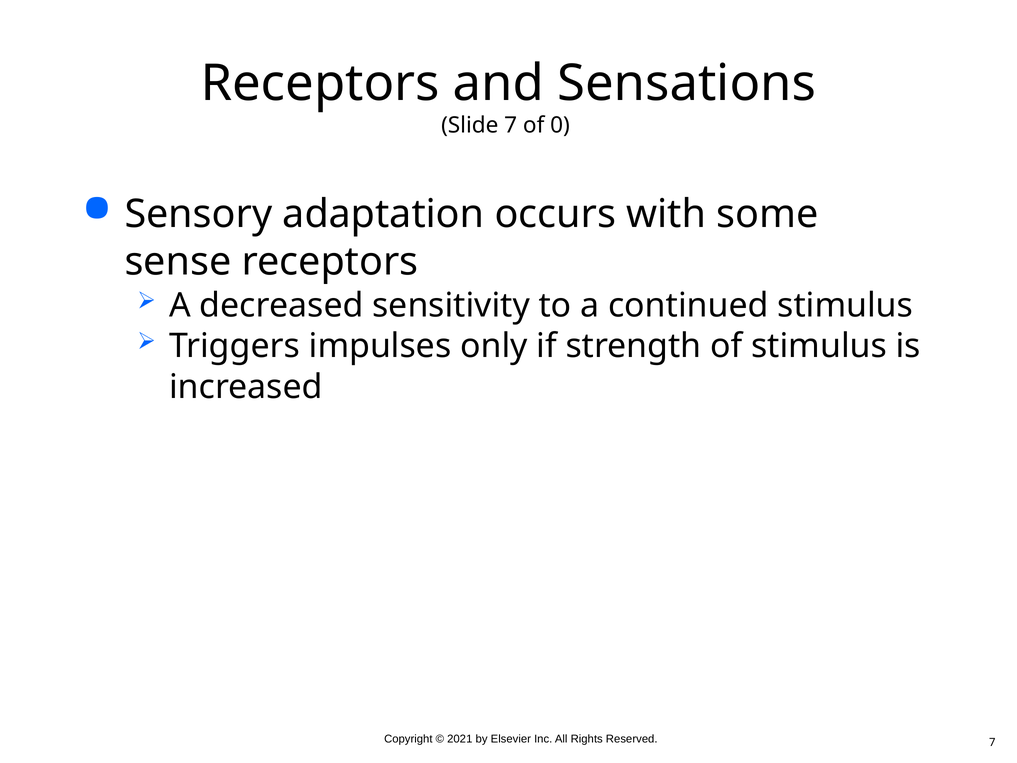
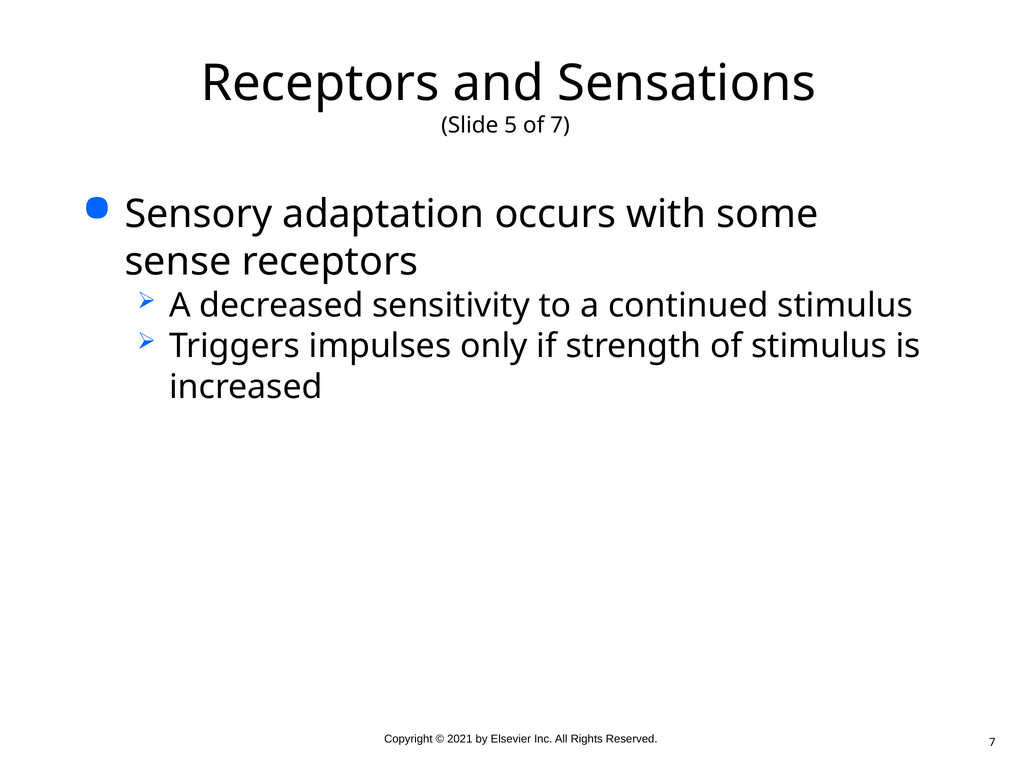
Slide 7: 7 -> 5 (511, 125)
of 0: 0 -> 7 (560, 125)
